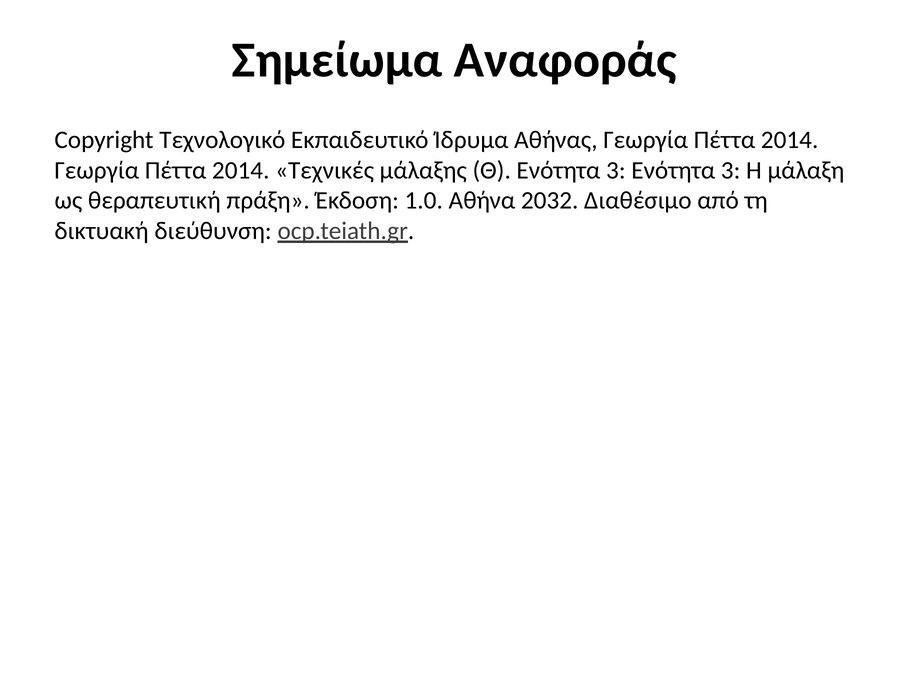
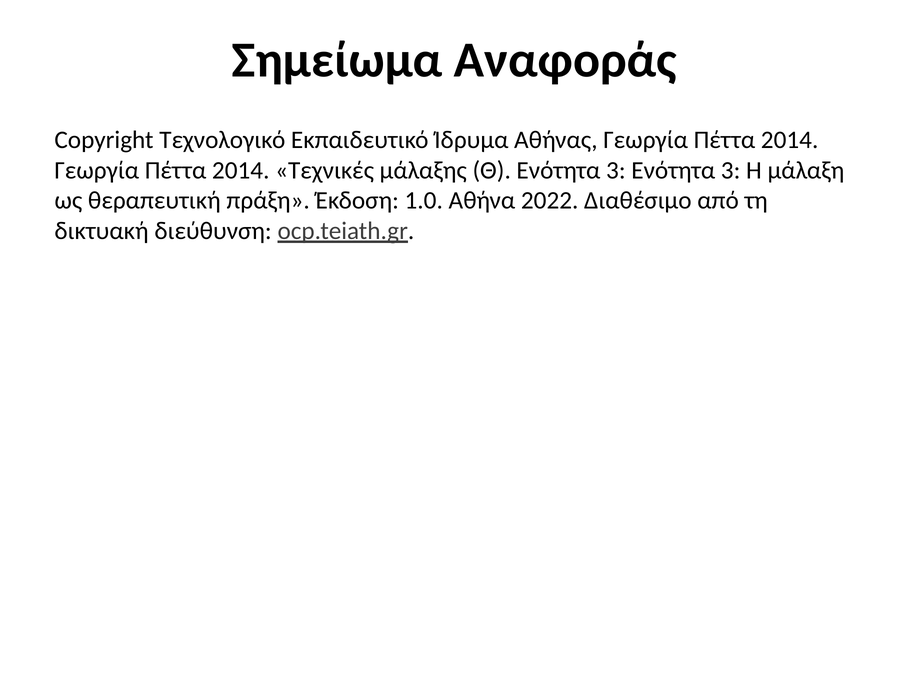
2032: 2032 -> 2022 (550, 201)
